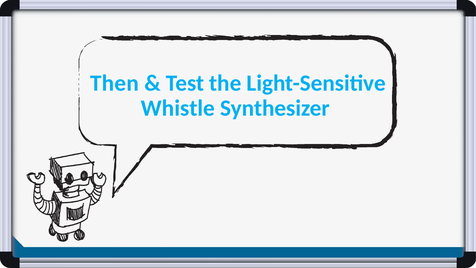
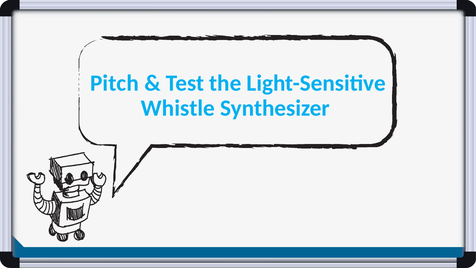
Then: Then -> Pitch (114, 83)
